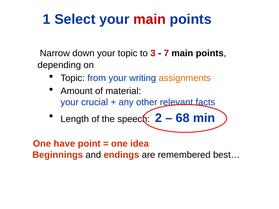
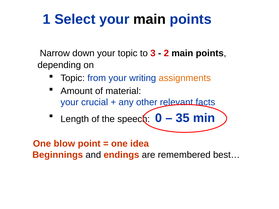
main colour: red -> black (150, 19)
7: 7 -> 2 (166, 53)
2: 2 -> 0 (159, 118)
68: 68 -> 35 (183, 118)
have: have -> blow (64, 144)
